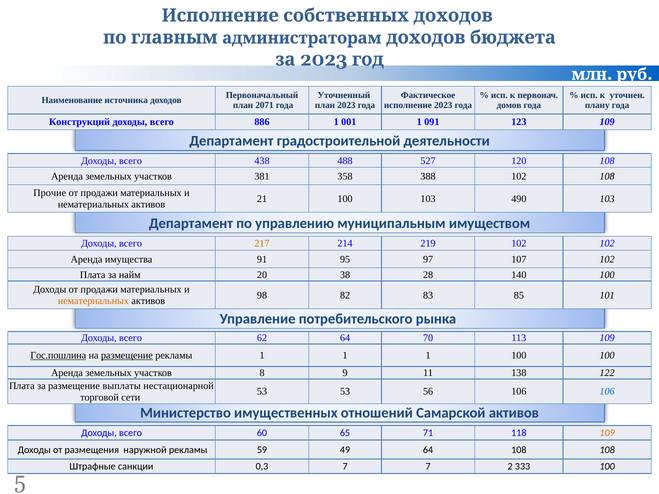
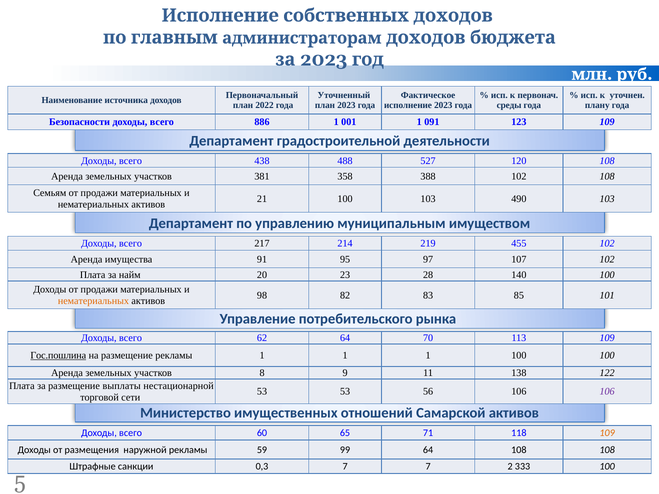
2071: 2071 -> 2022 (264, 105)
домов: домов -> среды (509, 105)
Конструкций: Конструкций -> Безопасности (80, 122)
Прочие: Прочие -> Семьям (50, 193)
217 colour: orange -> black (262, 244)
219 102: 102 -> 455 (519, 244)
38: 38 -> 23 (345, 275)
размещение underline: present -> none (127, 356)
106 colour: blue -> purple (607, 392)
49: 49 -> 99 (345, 450)
